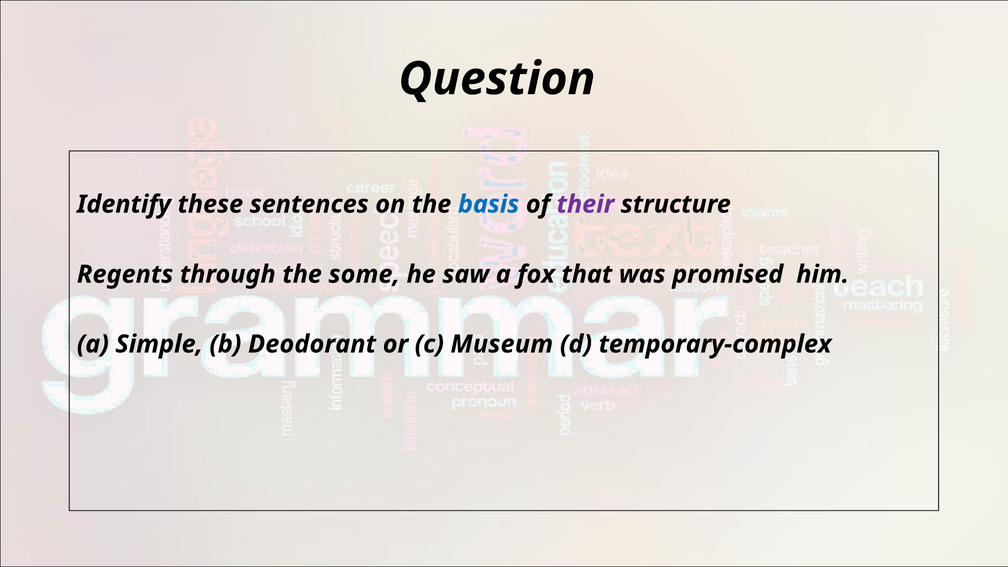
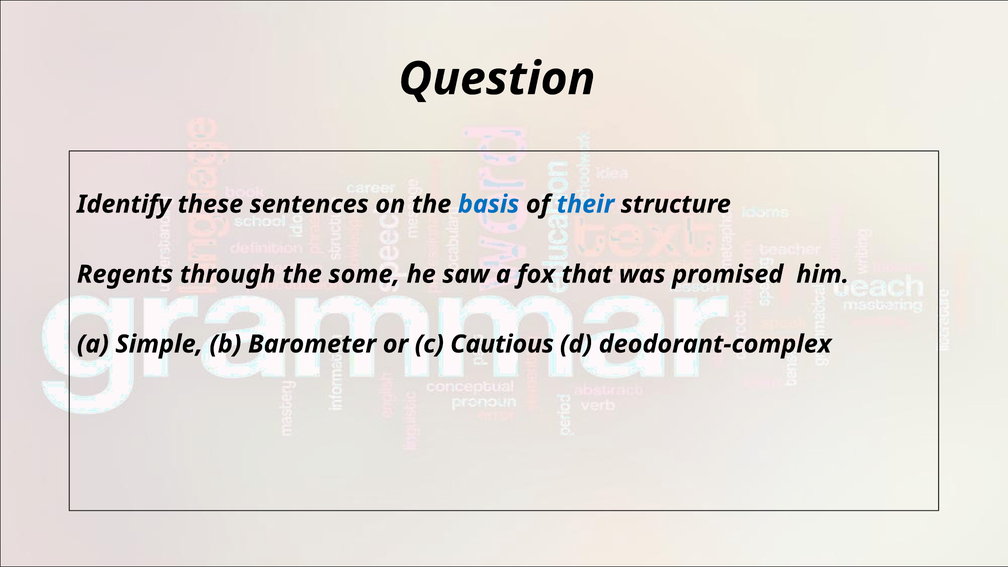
their colour: purple -> blue (585, 204)
Deodorant: Deodorant -> Barometer (312, 344)
Museum: Museum -> Cautious (502, 344)
temporary-complex: temporary-complex -> deodorant-complex (715, 344)
